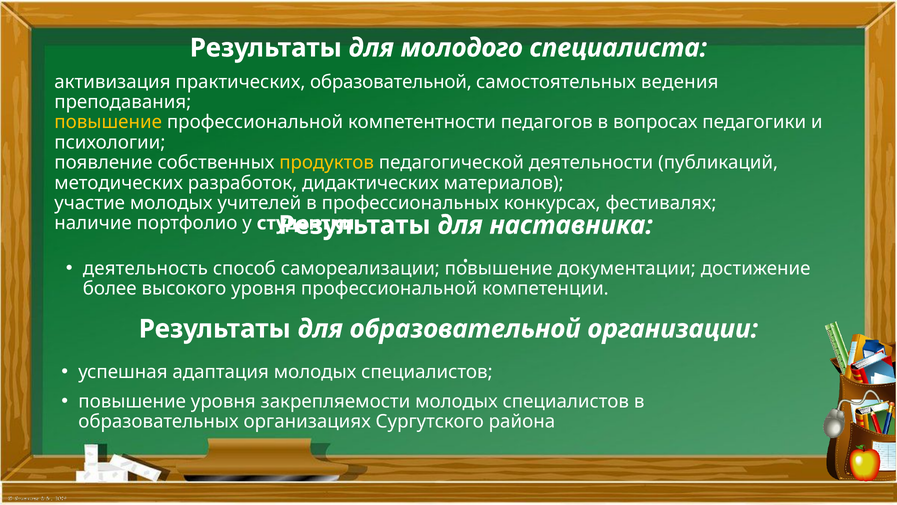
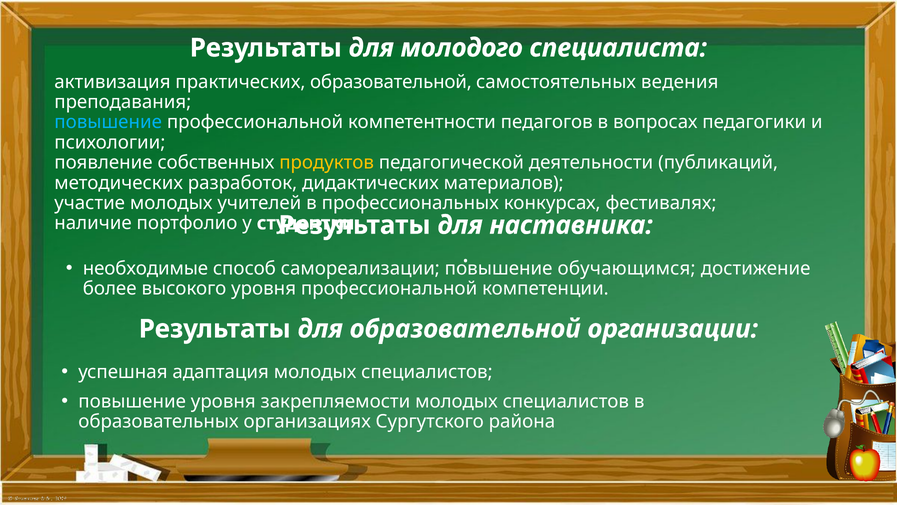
повышение colour: yellow -> light blue (108, 122)
деятельность: деятельность -> необходимые (145, 268)
документации: документации -> обучающимся (627, 268)
